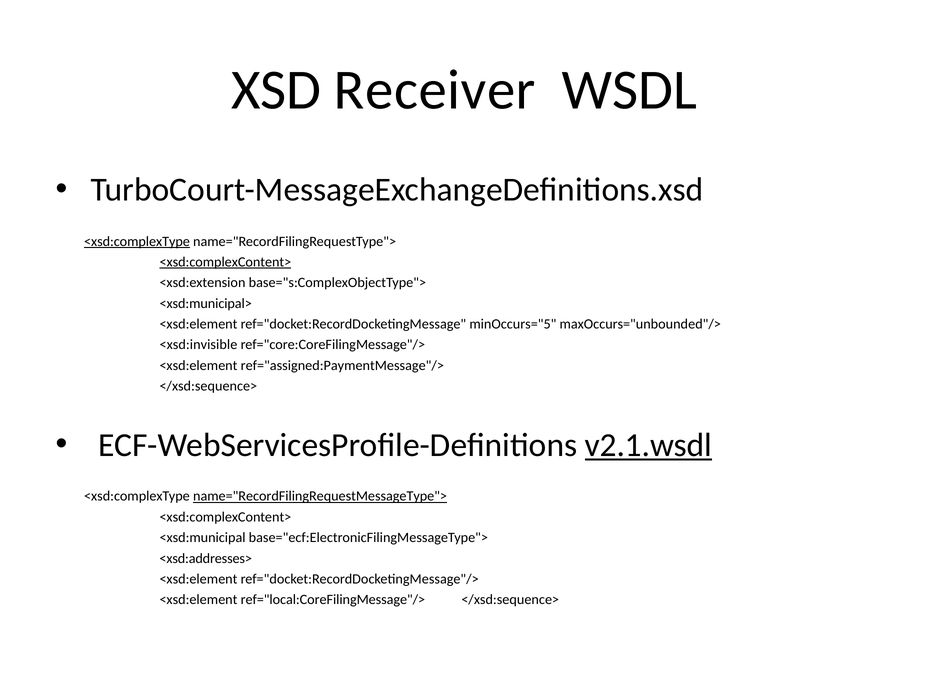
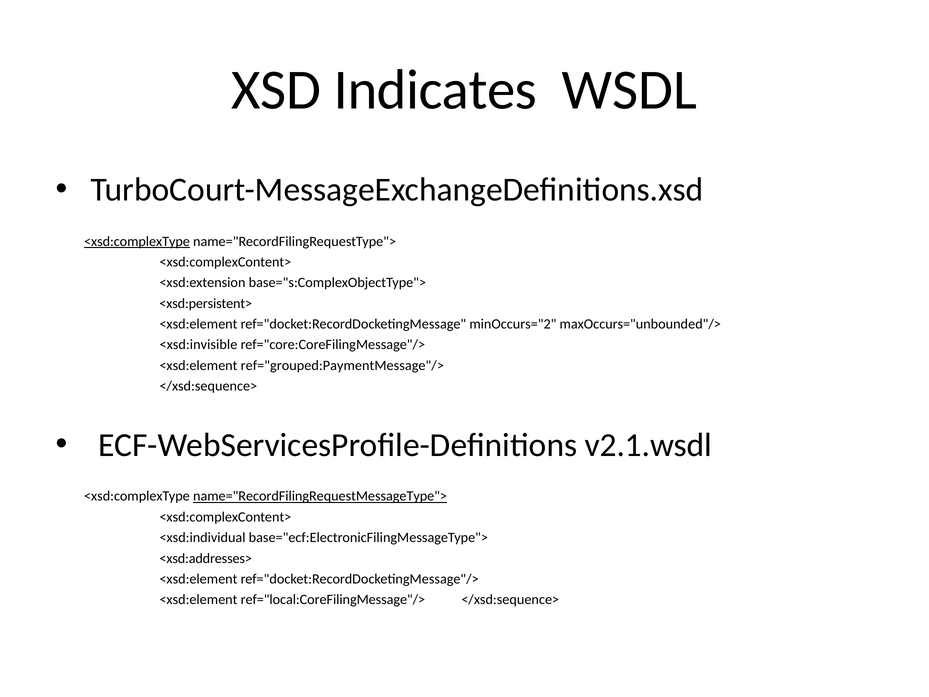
Receiver: Receiver -> Indicates (435, 90)
<xsd:complexContent> underline: present -> none (225, 262)
<xsd:municipal>: <xsd:municipal> -> <xsd:persistent> (206, 303)
minOccurs="5: minOccurs="5 -> minOccurs="2 (513, 324)
ref="assigned:PaymentMessage"/>: ref="assigned:PaymentMessage"/> -> ref="grouped:PaymentMessage"/> (342, 365)
v2.1.wsdl underline: present -> none (648, 445)
<xsd:municipal: <xsd:municipal -> <xsd:individual (203, 537)
